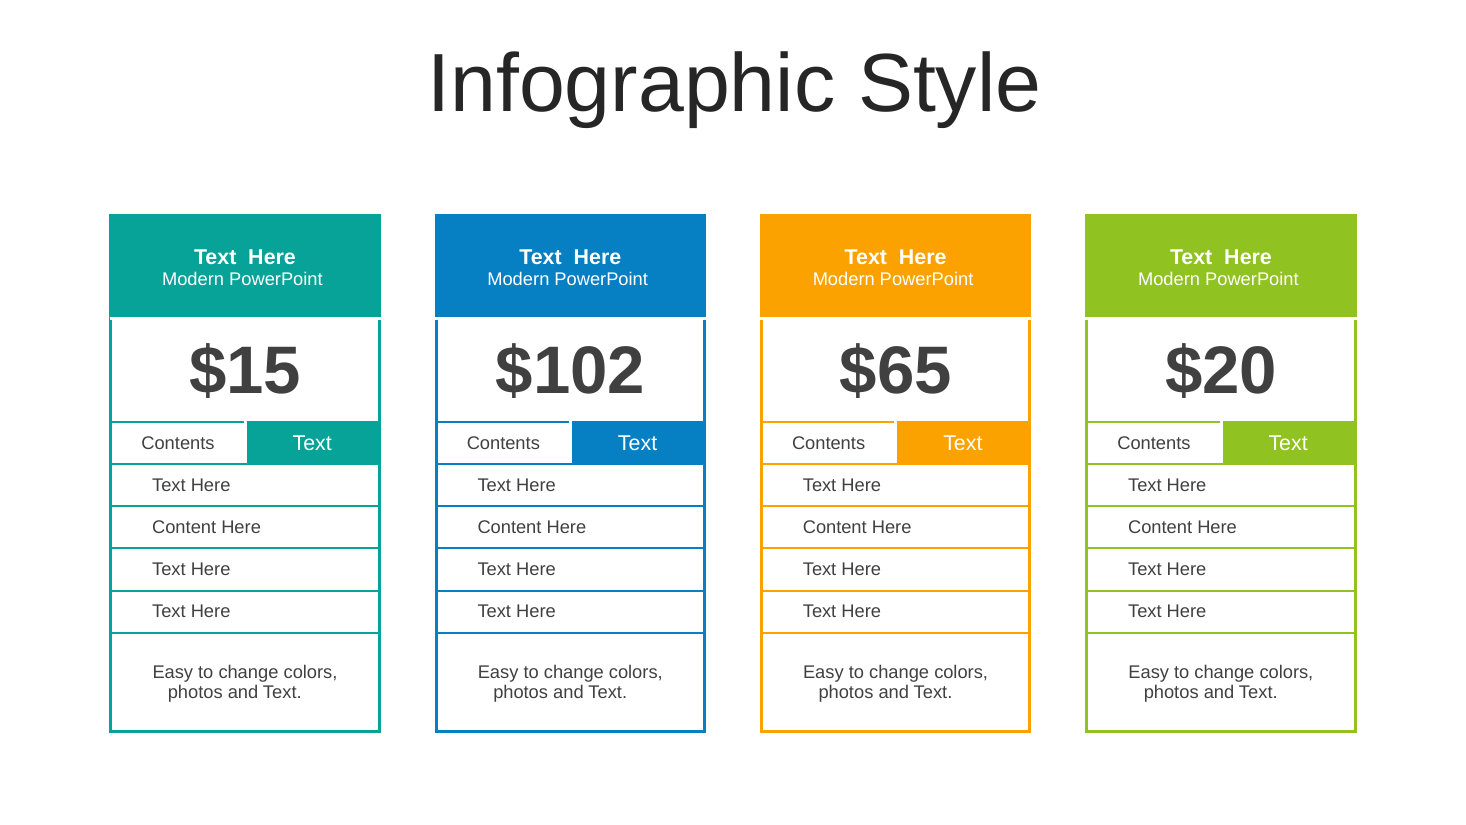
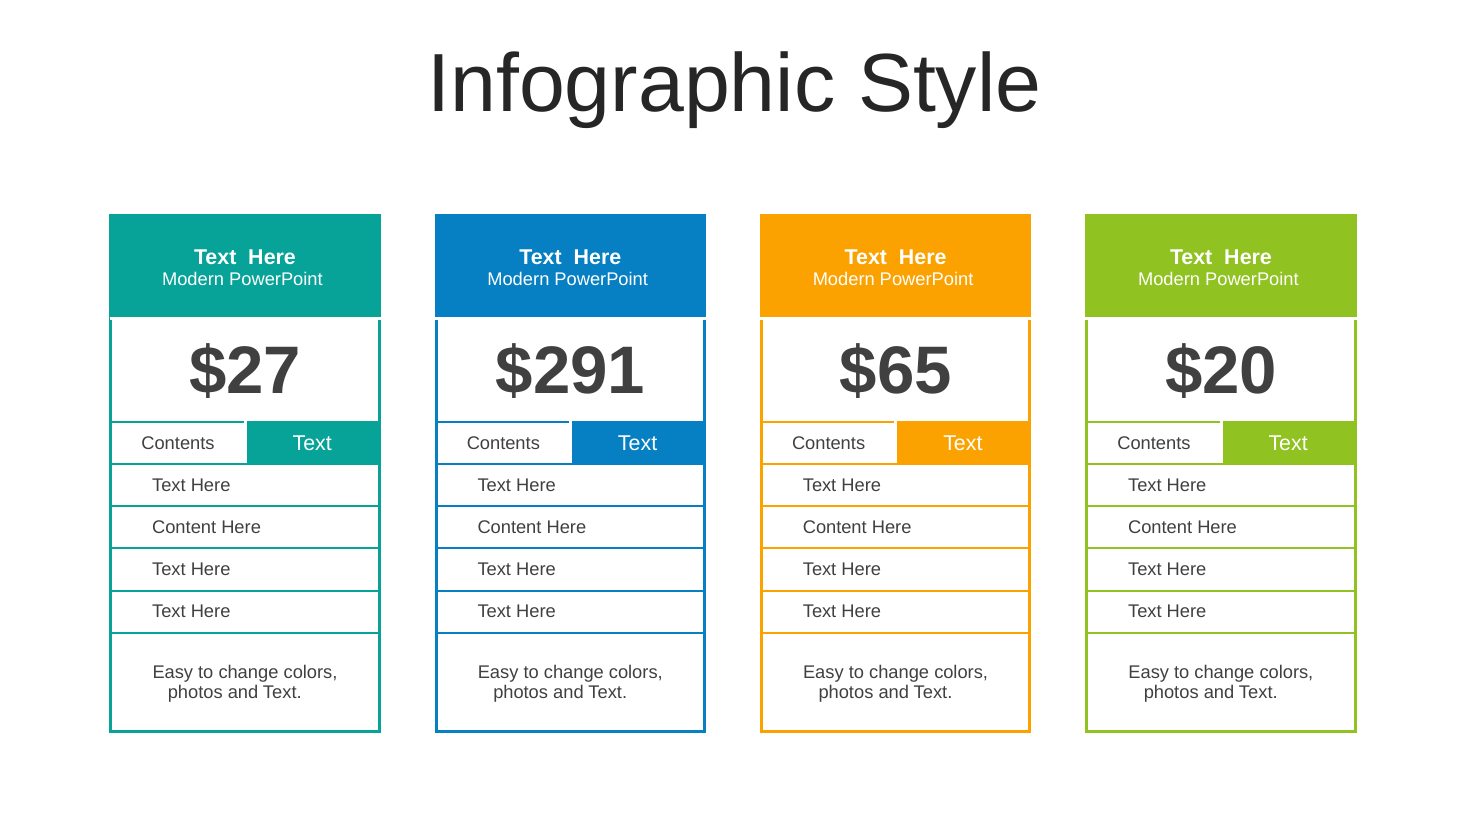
$15: $15 -> $27 (245, 371)
$102: $102 -> $291 (570, 371)
